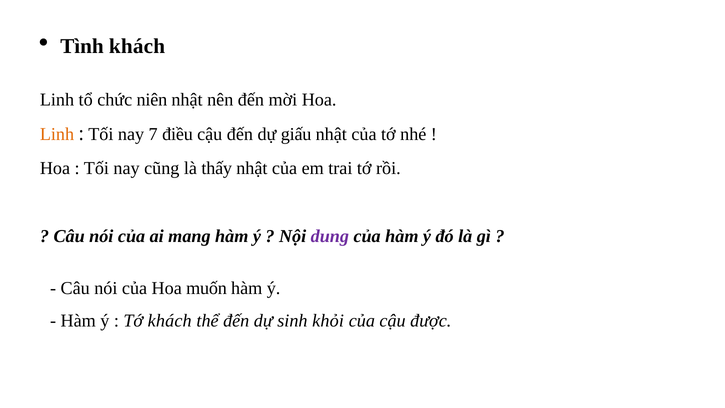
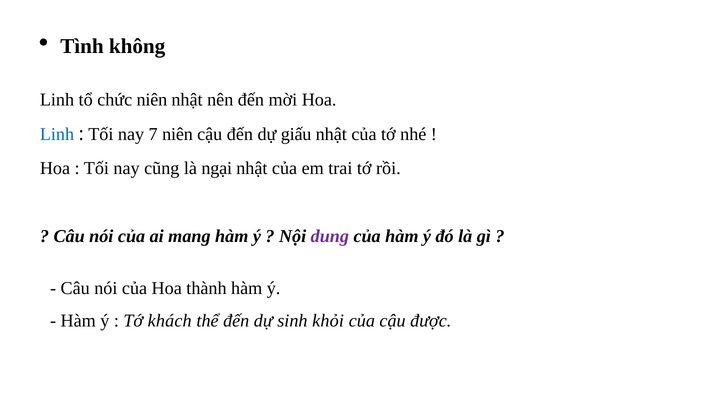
Tình khách: khách -> không (137, 46)
Linh colour: orange -> blue (57, 134)
7 điều: điều -> niên (178, 134)
thấy: thấy -> ngại (217, 168)
muốn: muốn -> thành (206, 288)
